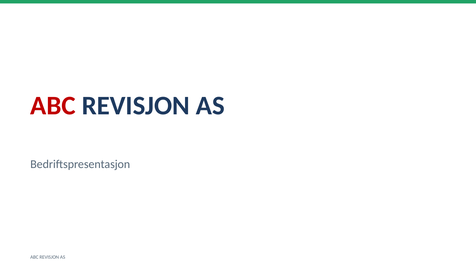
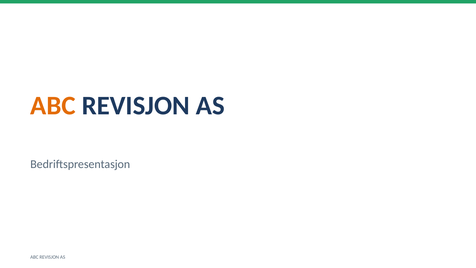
ABC colour: red -> orange (53, 106)
